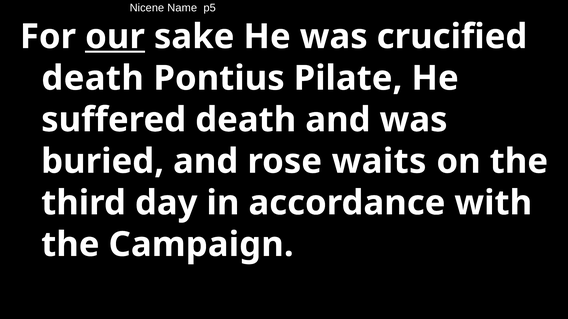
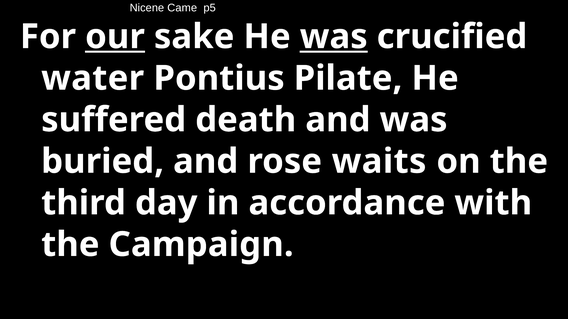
Name: Name -> Came (182, 8)
was underline: none -> present (334, 37)
death: death -> water (93, 78)
